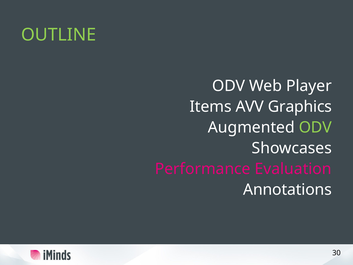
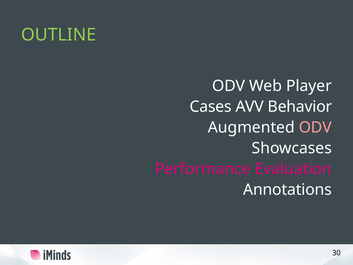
Items: Items -> Cases (211, 107)
Graphics: Graphics -> Behavior (300, 107)
ODV colour: light green -> pink (315, 127)
